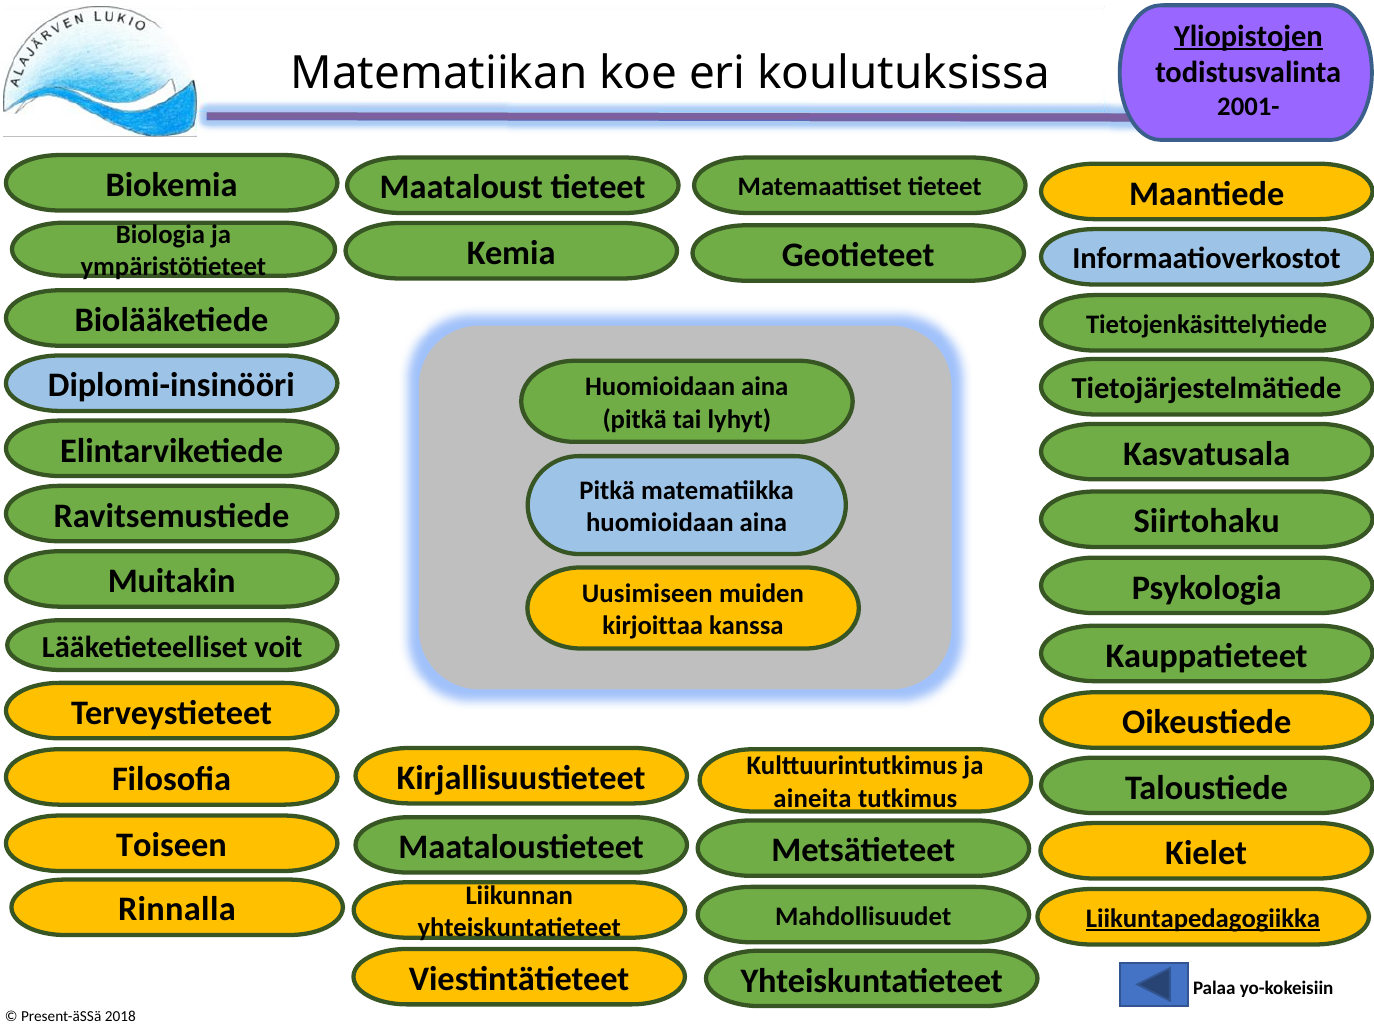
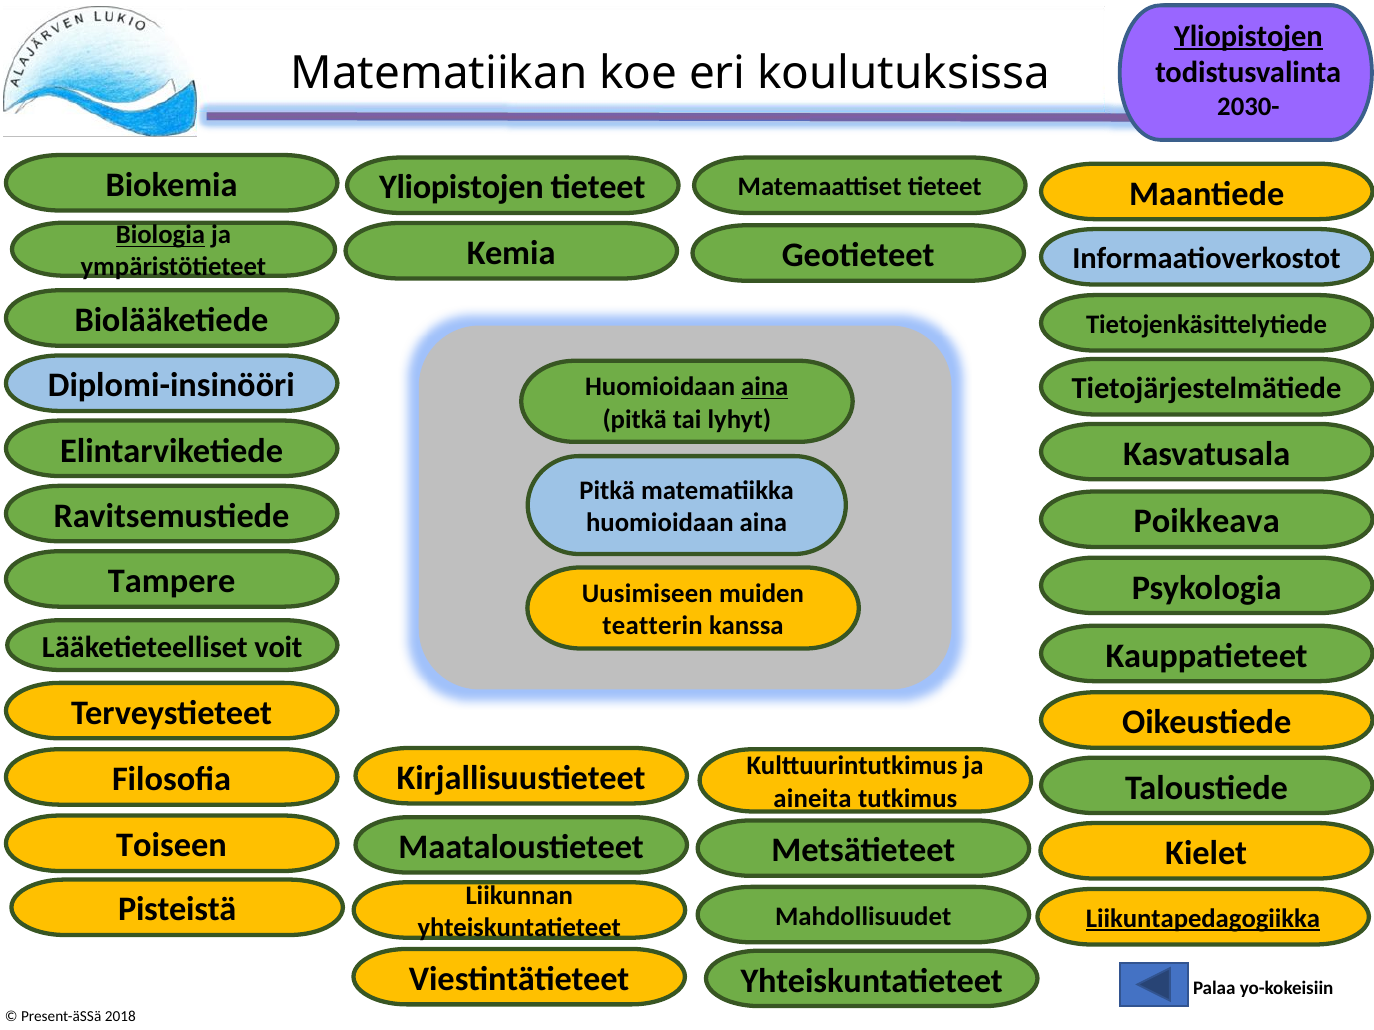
2001-: 2001- -> 2030- (1248, 107)
Maataloust: Maataloust -> Yliopistojen (461, 188)
Biologia underline: none -> present (160, 235)
aina underline: none -> present (765, 387)
Siirtohaku: Siirtohaku -> Poikkeava (1207, 522)
Muitakin: Muitakin -> Tampere (172, 582)
kirjoittaa: kirjoittaa -> teatterin (653, 626)
Rinnalla: Rinnalla -> Pisteistä (177, 910)
